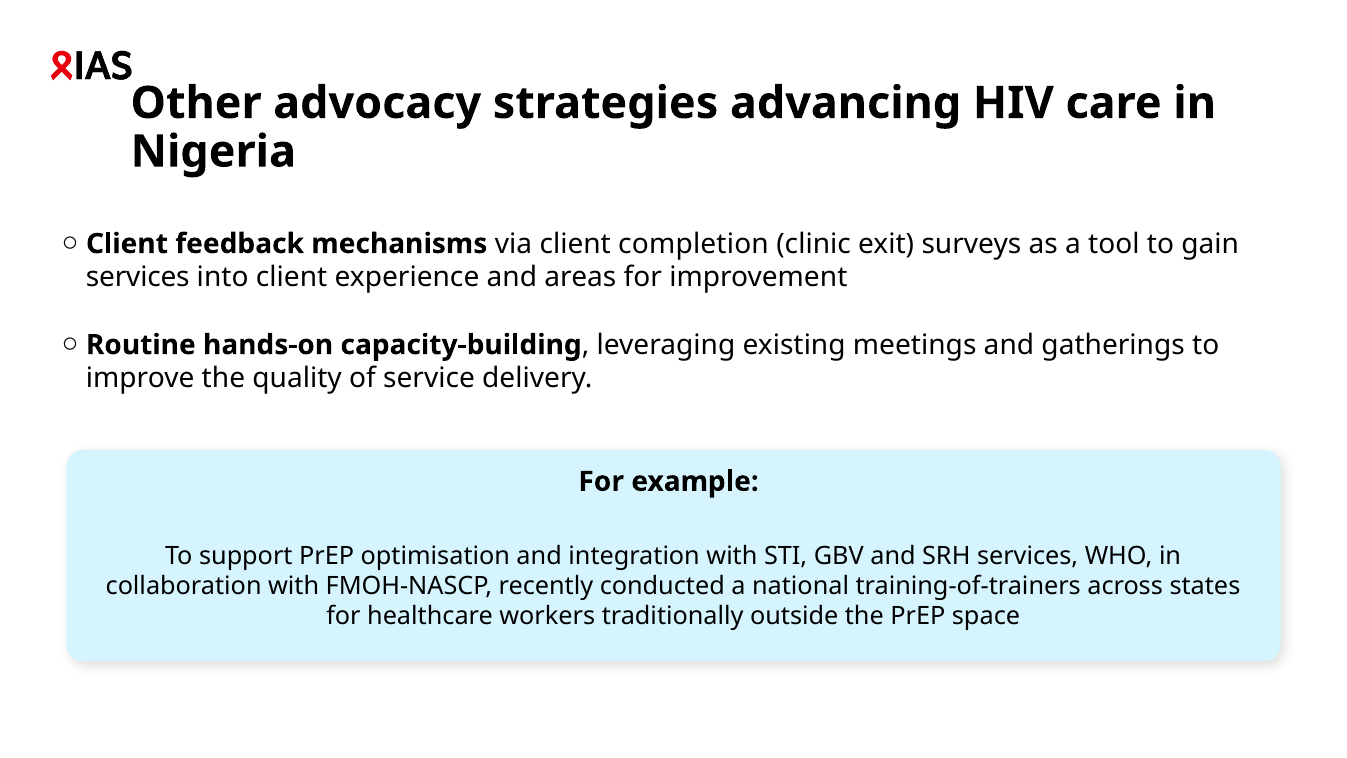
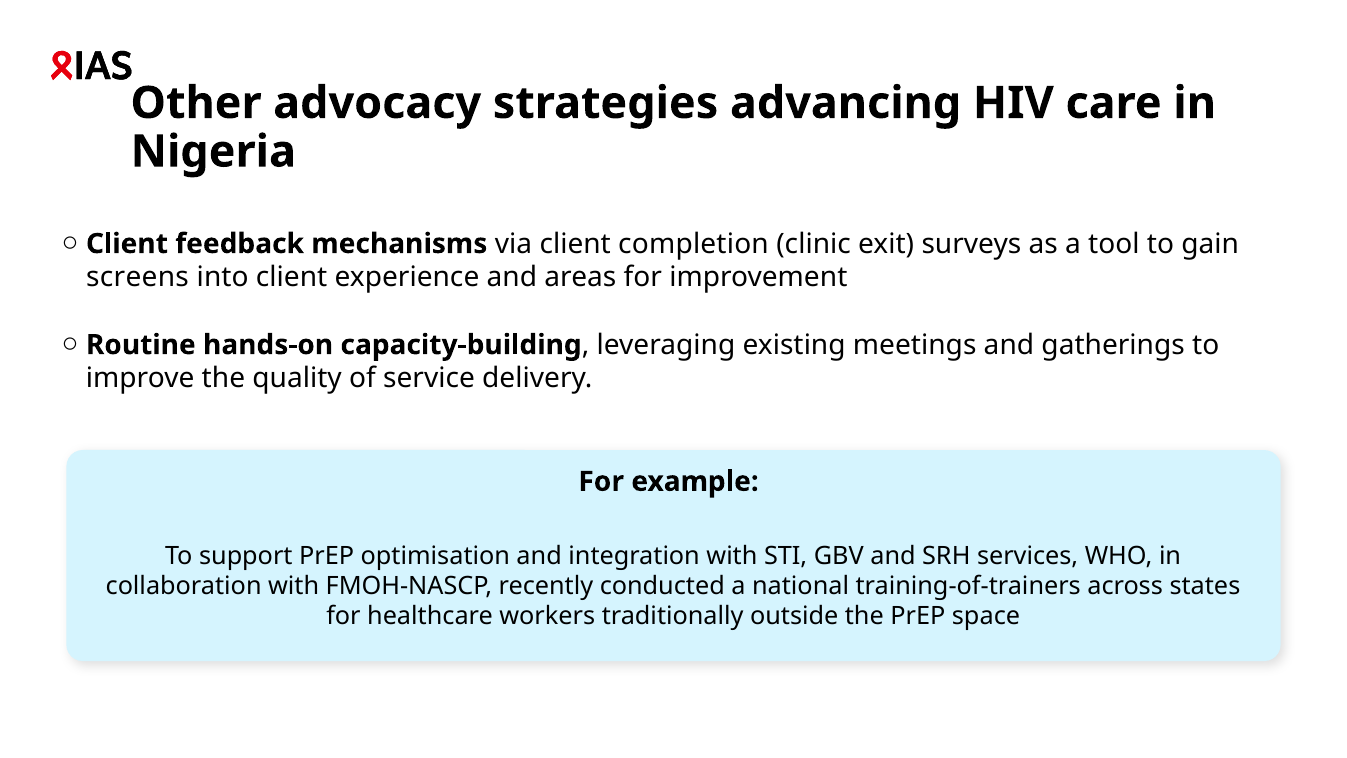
services: services -> screens (138, 277)
